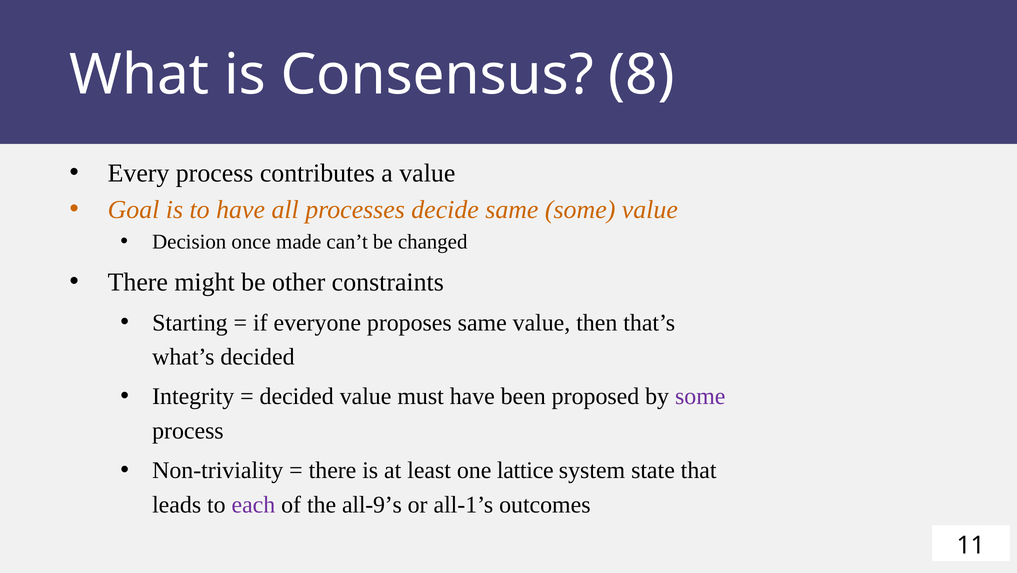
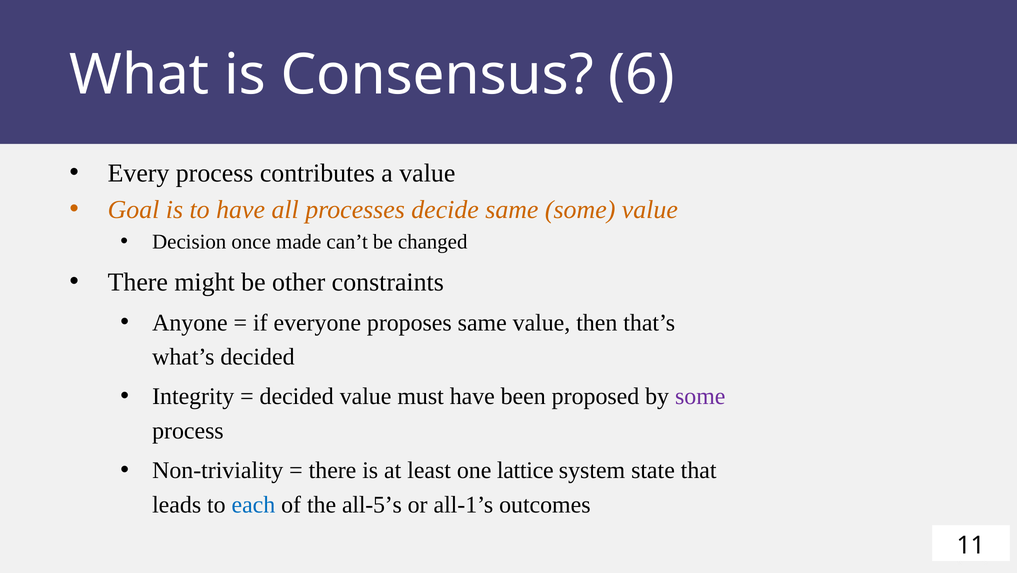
8: 8 -> 6 (642, 75)
Starting: Starting -> Anyone (190, 323)
each colour: purple -> blue (253, 505)
all-9’s: all-9’s -> all-5’s (372, 505)
